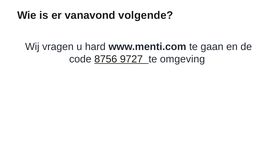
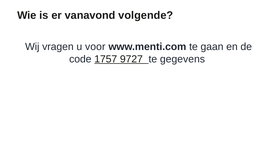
hard: hard -> voor (95, 47)
8756: 8756 -> 1757 (106, 59)
omgeving: omgeving -> gegevens (182, 59)
